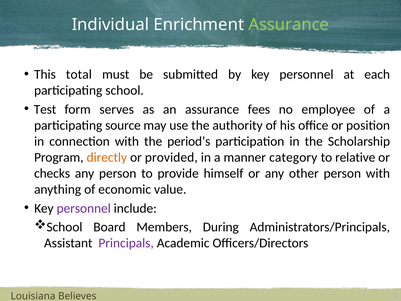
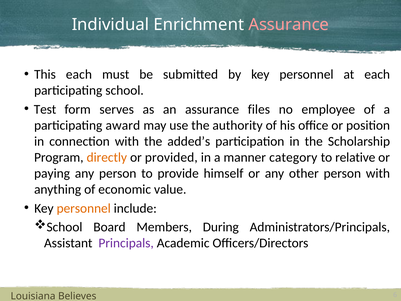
Assurance colour: light green -> pink (289, 25)
This total: total -> each (79, 74)
fees: fees -> files (259, 109)
source: source -> award (123, 125)
period’s: period’s -> added’s (189, 141)
checks: checks -> paying (52, 173)
personnel colour: purple -> orange (84, 208)
